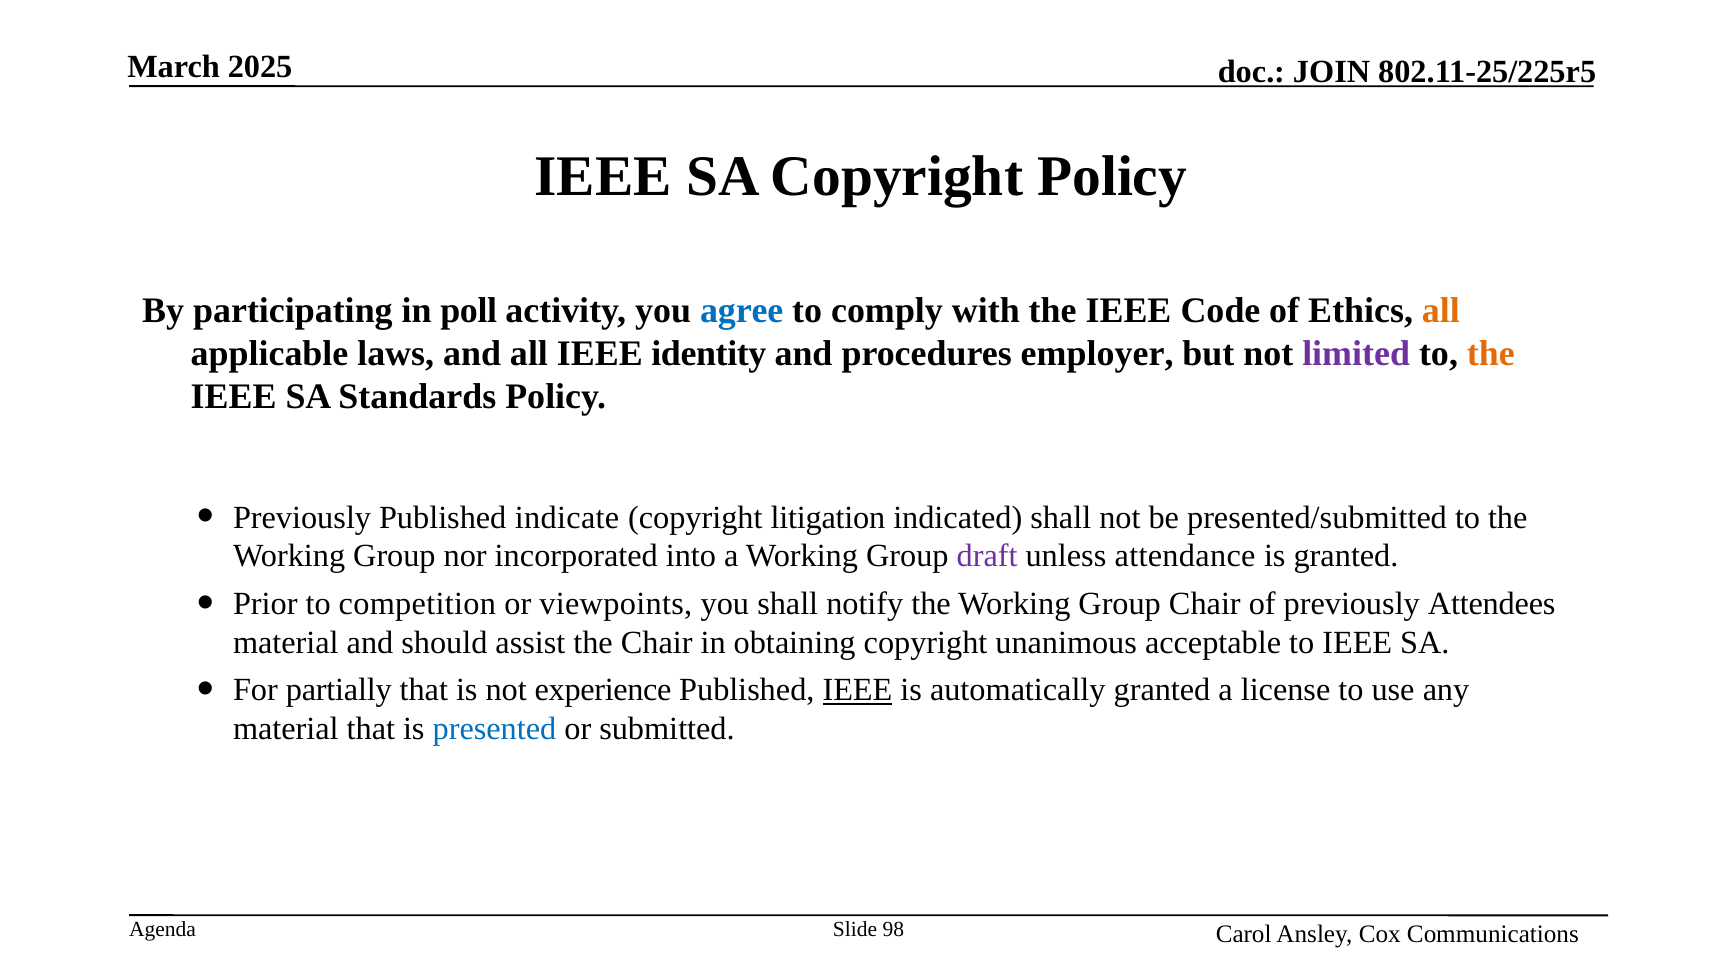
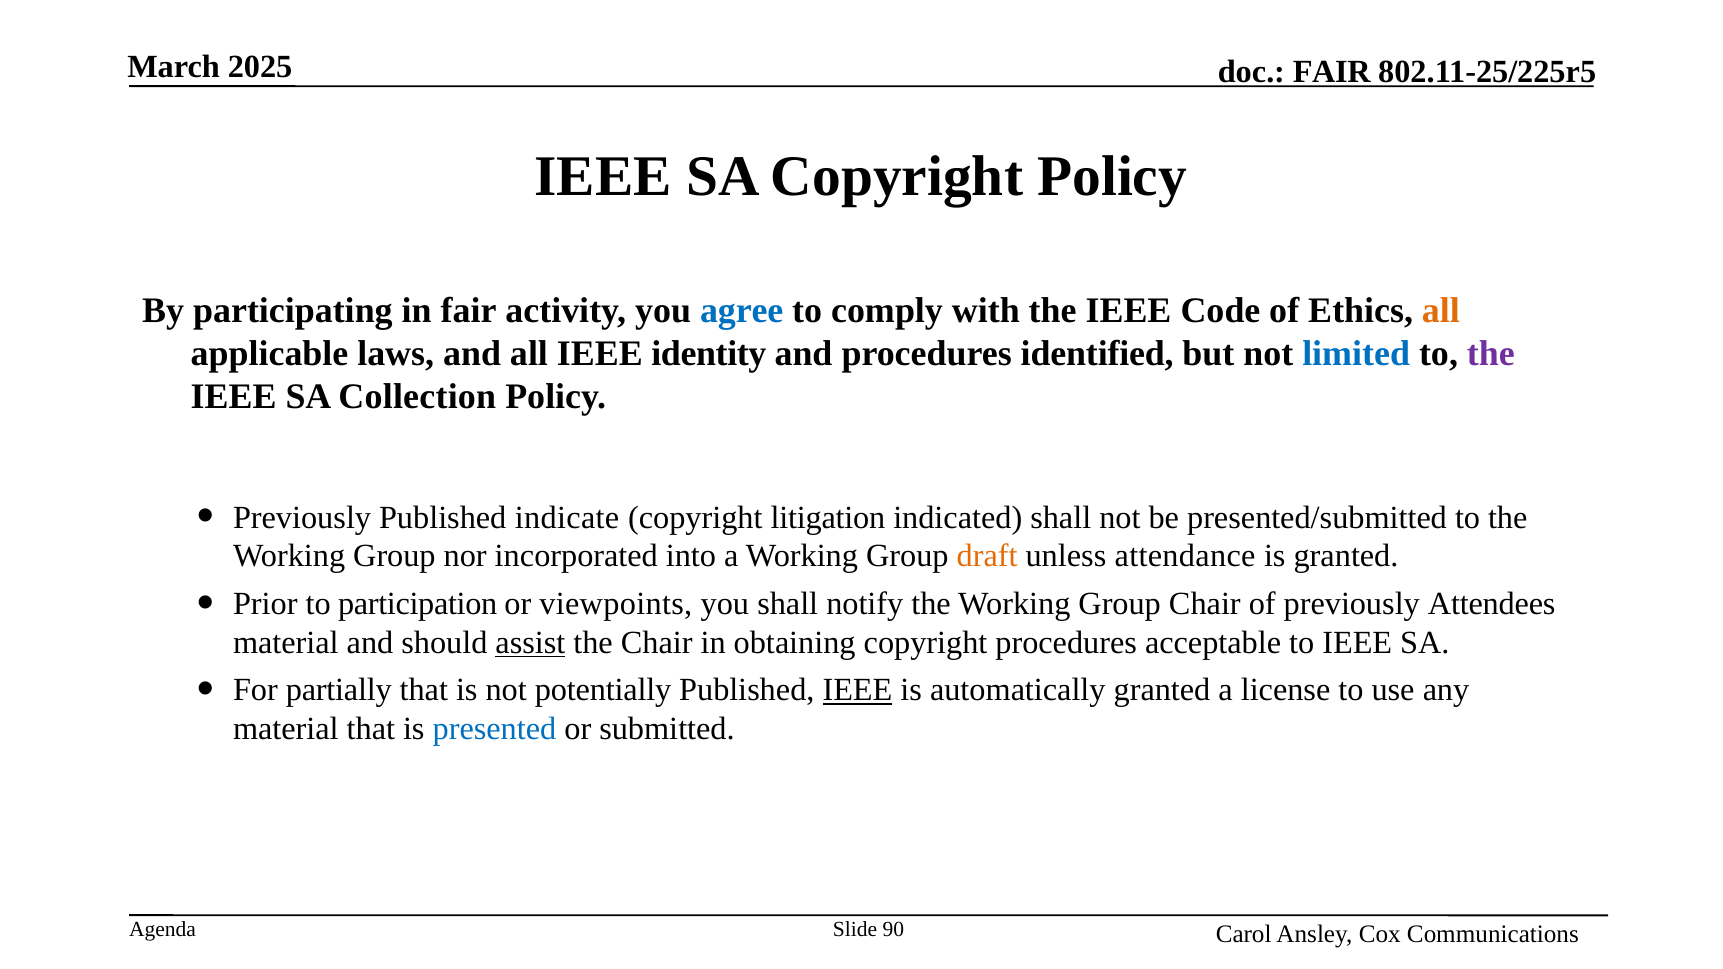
JOIN: JOIN -> FAIR (1332, 72)
in poll: poll -> fair (469, 311)
employer: employer -> identified (1097, 354)
limited colour: purple -> blue (1356, 354)
the colour: orange -> purple (1491, 354)
Standards: Standards -> Collection (417, 397)
draft colour: purple -> orange (987, 556)
competition: competition -> participation (418, 604)
assist underline: none -> present (530, 643)
copyright unanimous: unanimous -> procedures (1066, 643)
experience: experience -> potentially (603, 690)
98: 98 -> 90 (893, 930)
